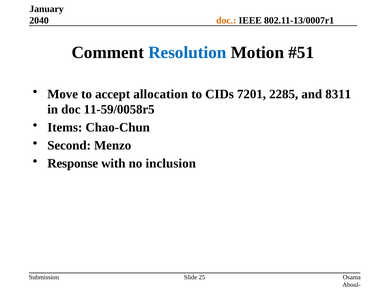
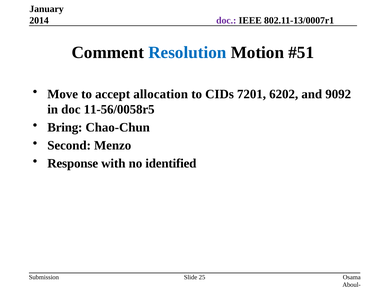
2040: 2040 -> 2014 (39, 21)
doc colour: orange -> purple (226, 21)
2285: 2285 -> 6202 (284, 94)
8311: 8311 -> 9092 (338, 94)
11-59/0058r5: 11-59/0058r5 -> 11-56/0058r5 (119, 110)
Items: Items -> Bring (65, 128)
inclusion: inclusion -> identified (171, 164)
